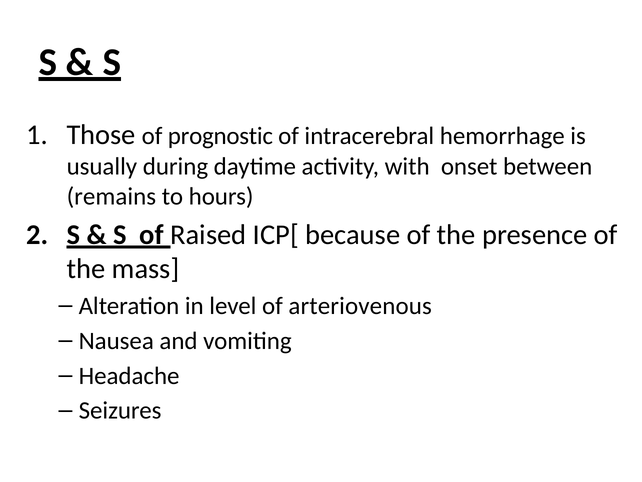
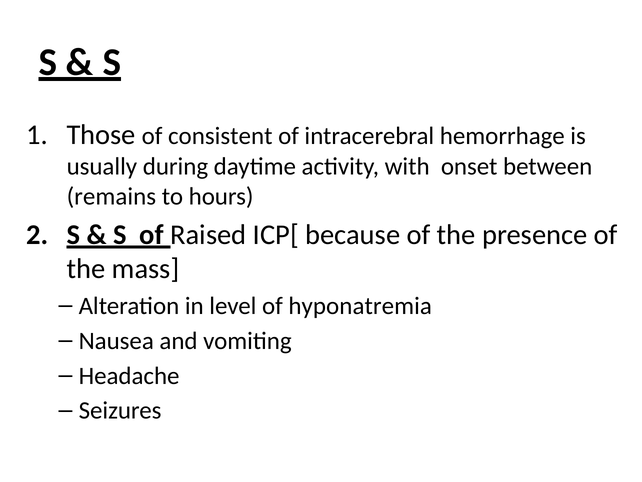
prognostic: prognostic -> consistent (220, 136)
arteriovenous: arteriovenous -> hyponatremia (360, 306)
